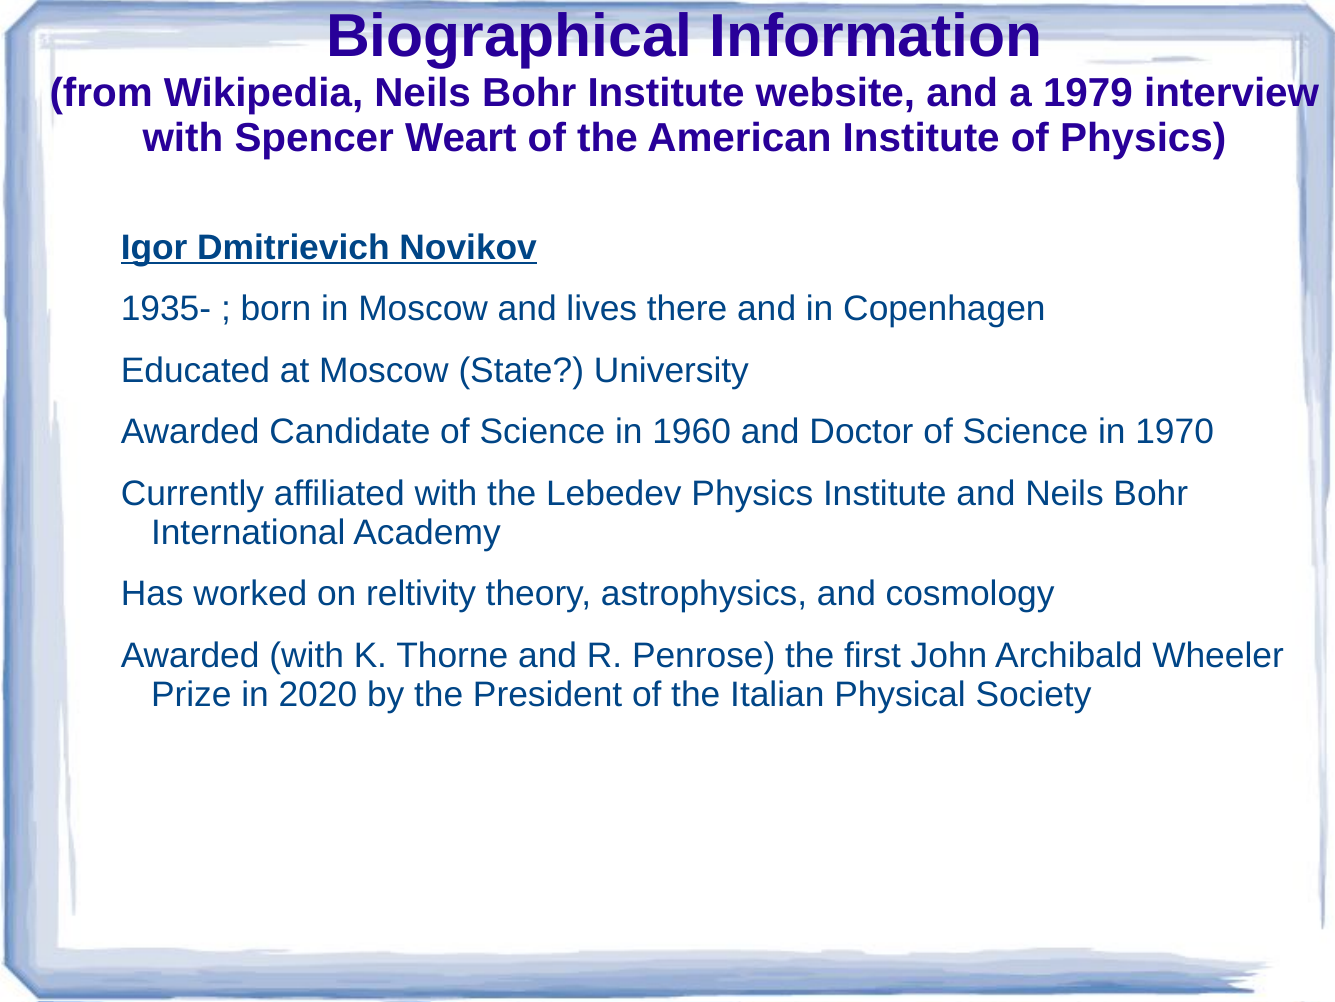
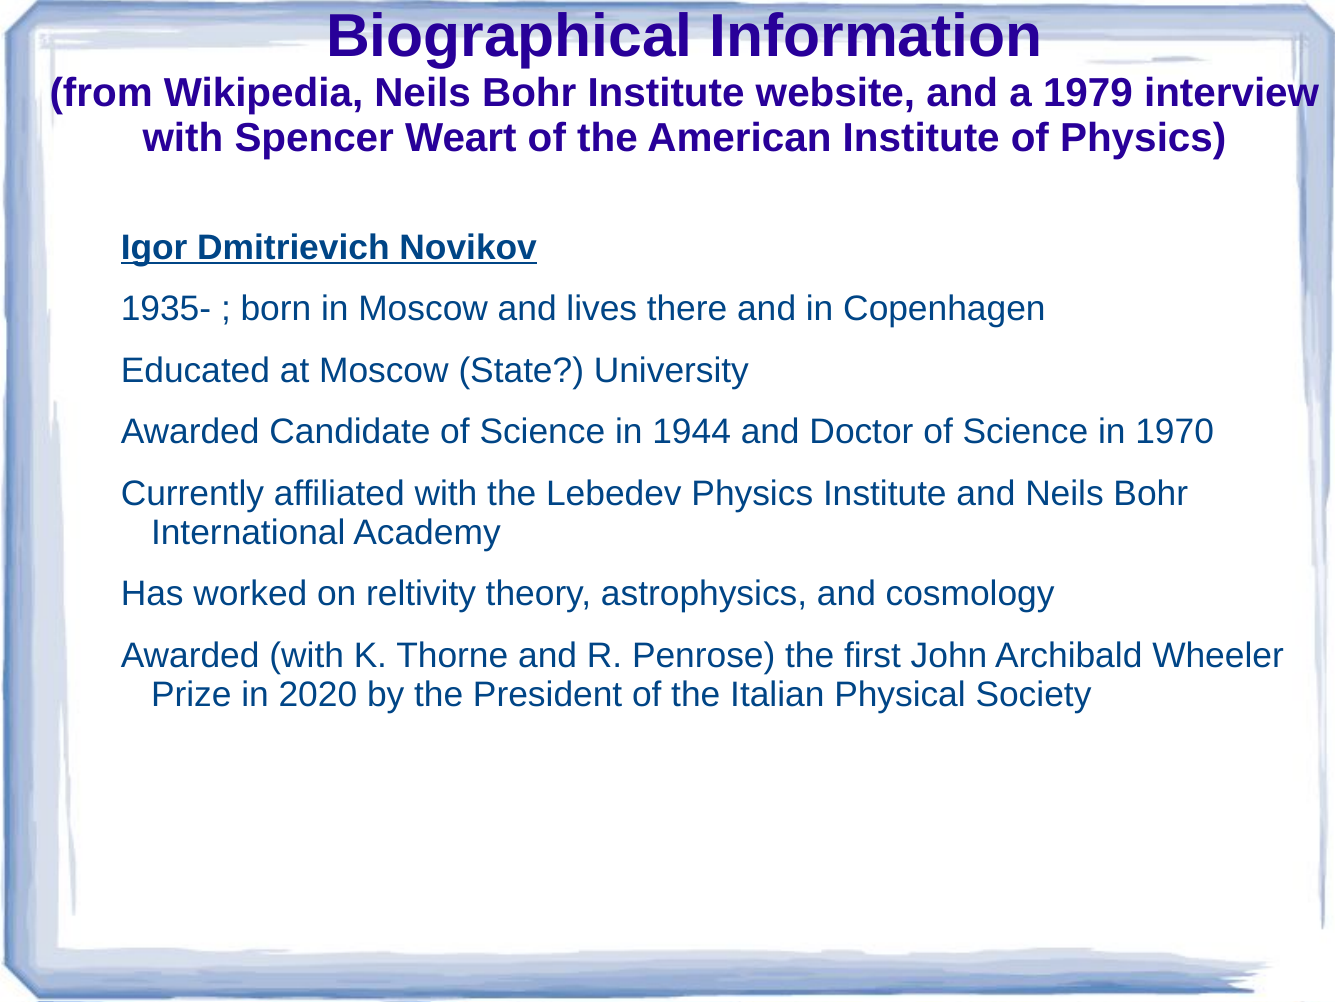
1960: 1960 -> 1944 (692, 432)
